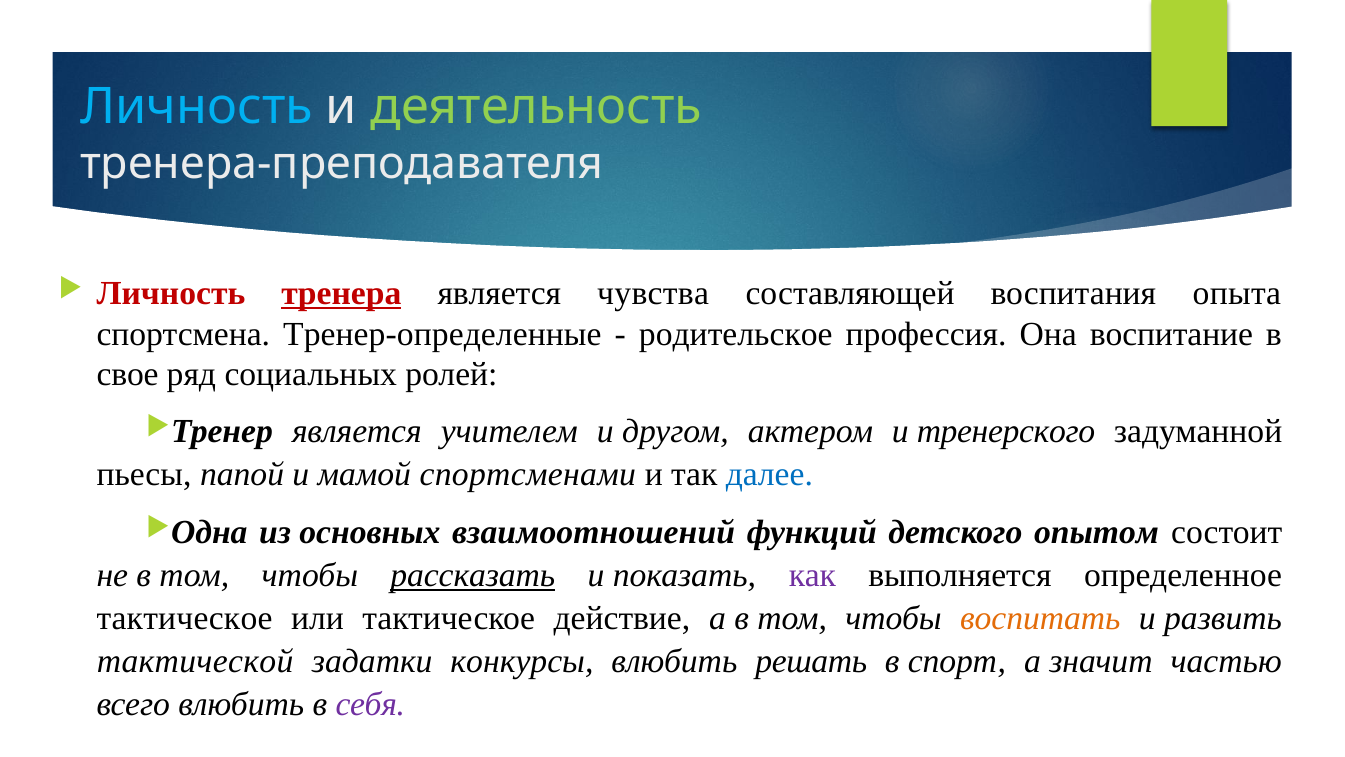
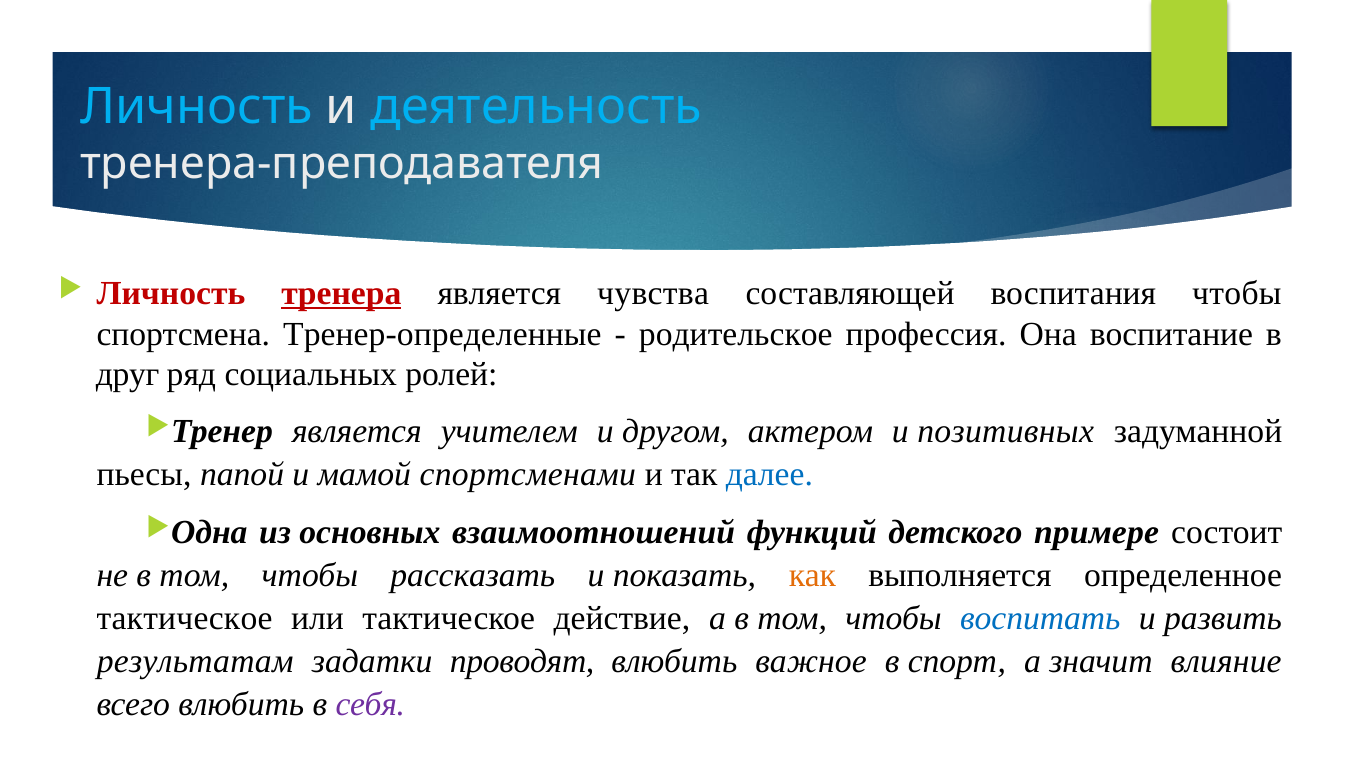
деятельность colour: light green -> light blue (536, 107)
воспитания опыта: опыта -> чтобы (1237, 293)
свое: свое -> друг (128, 374)
тренерского: тренерского -> позитивных (1006, 431)
опытом: опытом -> примере (1096, 532)
рассказать underline: present -> none (473, 575)
как colour: purple -> orange (812, 575)
воспитать colour: orange -> blue (1040, 618)
тактической: тактической -> результатам (195, 661)
конкурсы: конкурсы -> проводят (522, 661)
решать: решать -> важное (811, 661)
частью: частью -> влияние (1226, 661)
